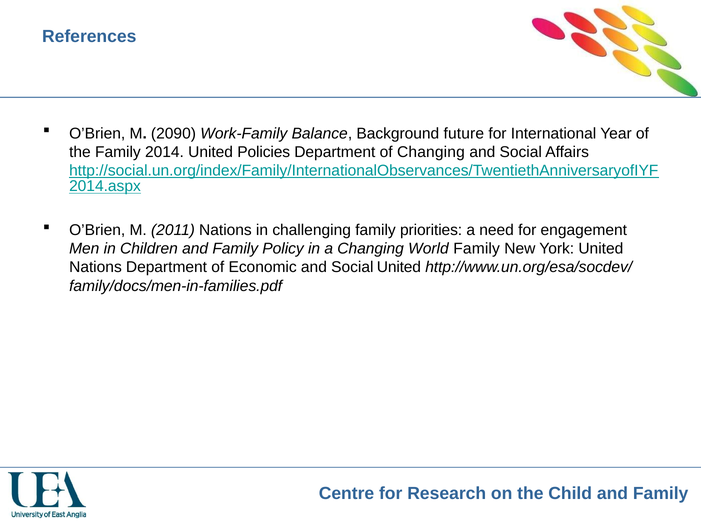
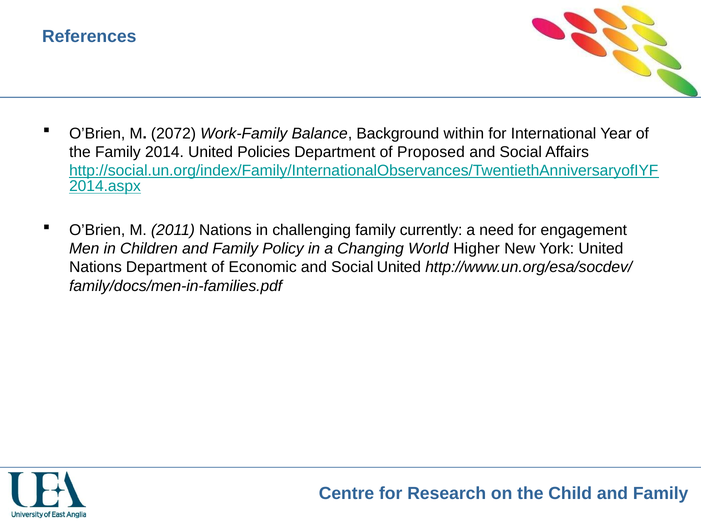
2090: 2090 -> 2072 (173, 133)
future: future -> within (464, 133)
of Changing: Changing -> Proposed (431, 152)
priorities: priorities -> currently (431, 230)
World Family: Family -> Higher (477, 249)
